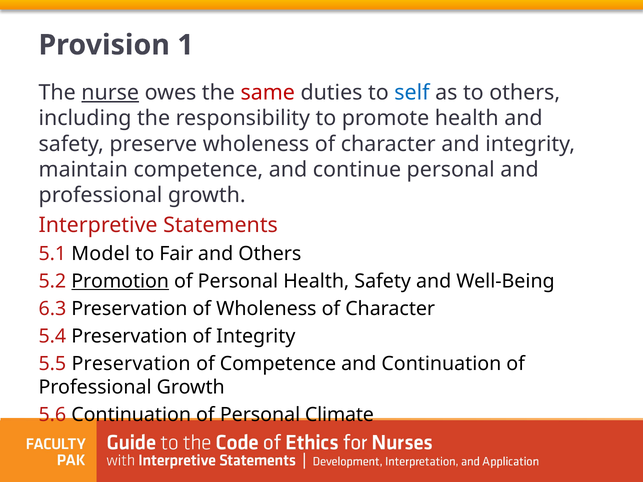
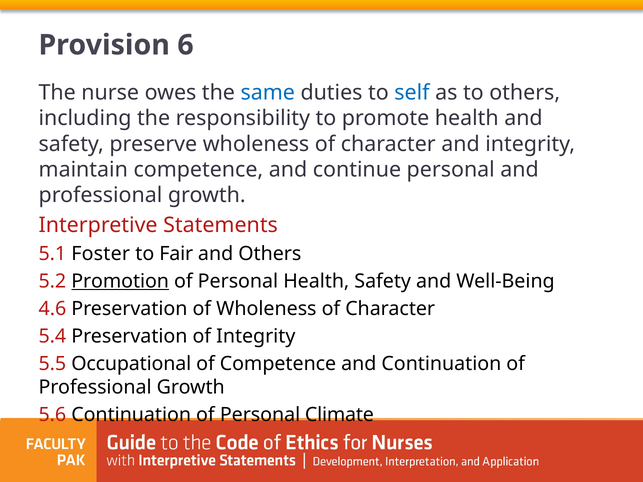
1: 1 -> 6 (185, 45)
nurse underline: present -> none (110, 93)
same colour: red -> blue (268, 93)
Model: Model -> Foster (101, 254)
6.3: 6.3 -> 4.6 (52, 309)
5.5 Preservation: Preservation -> Occupational (131, 364)
